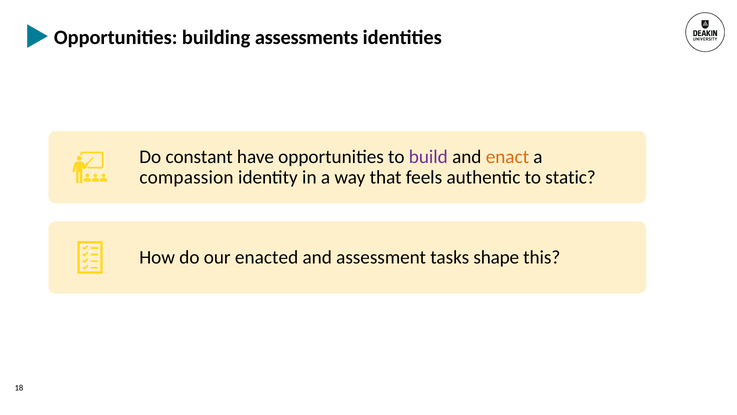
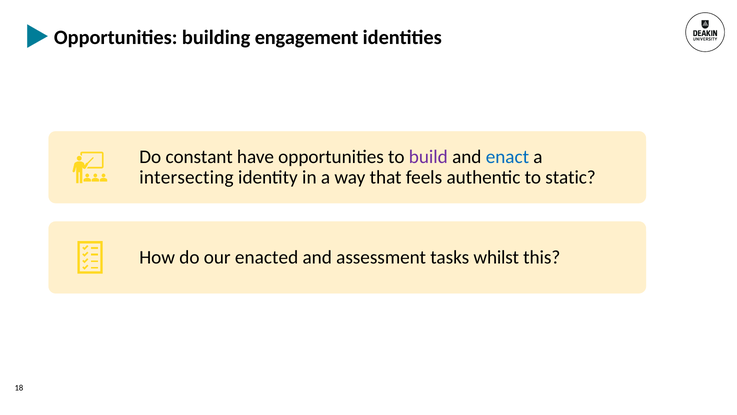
assessments: assessments -> engagement (307, 38)
enact colour: orange -> blue (507, 157)
compassion: compassion -> intersecting (186, 177)
shape: shape -> whilst (496, 257)
